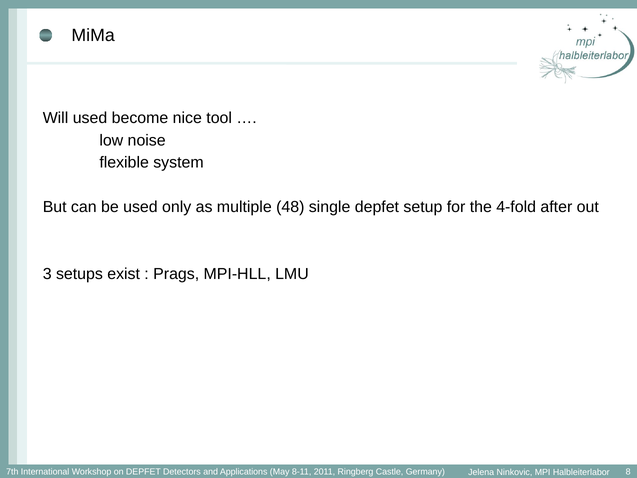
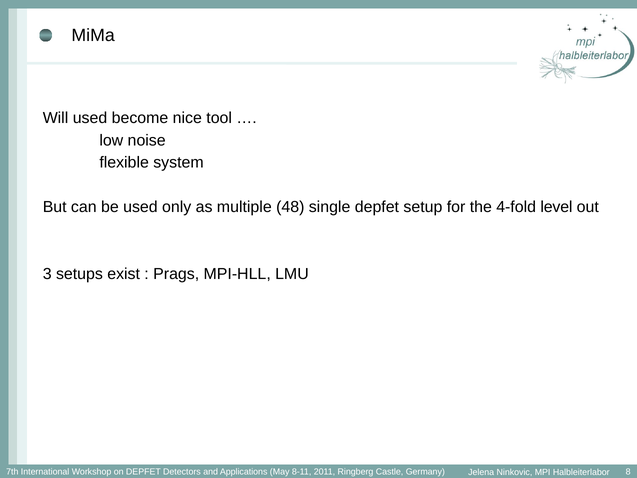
after: after -> level (556, 207)
